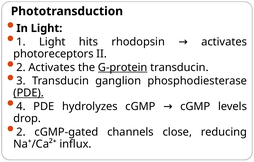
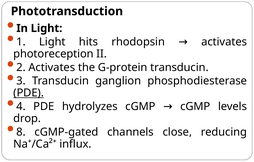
photoreceptors: photoreceptors -> photoreception (53, 54)
G-protein underline: present -> none (123, 67)
2: 2 -> 8 (21, 132)
